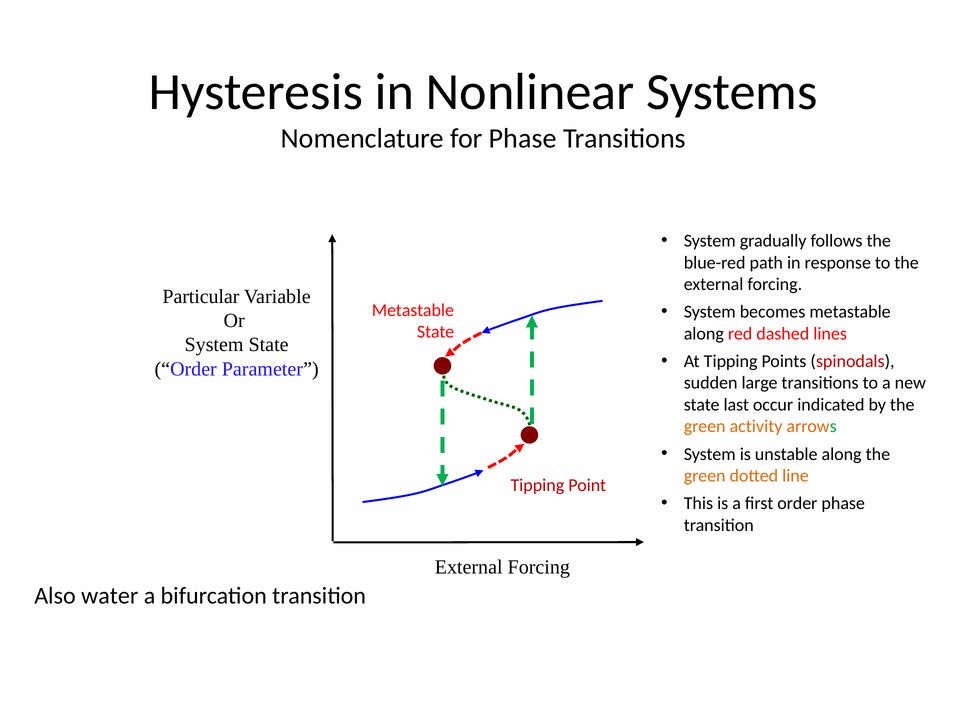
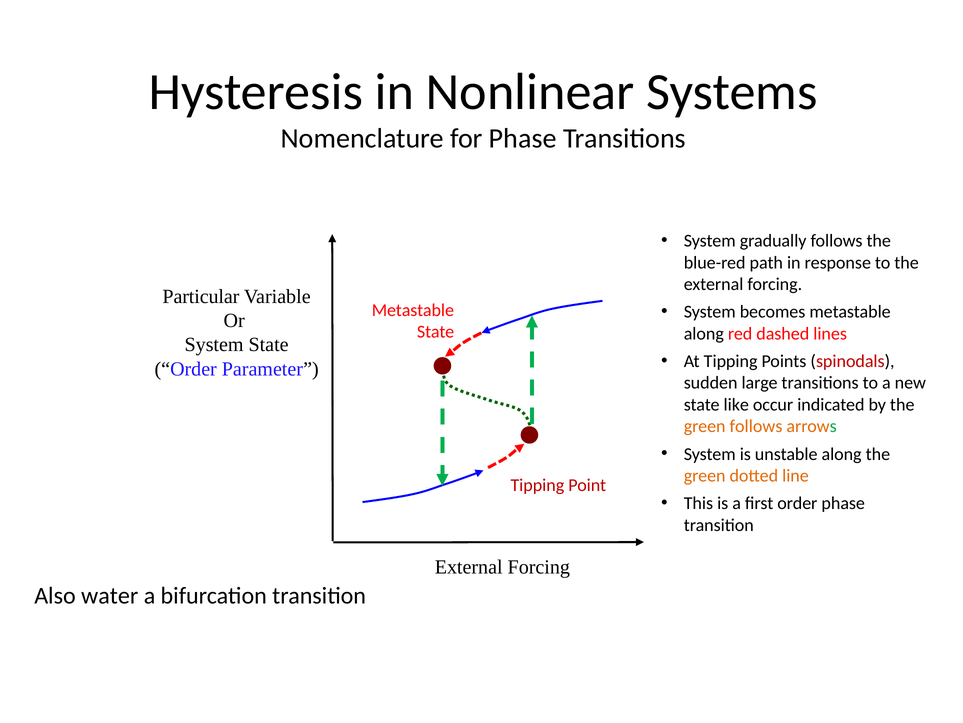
last: last -> like (736, 404)
green activity: activity -> follows (756, 426)
